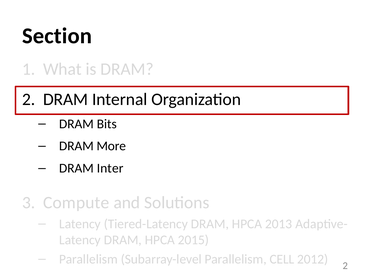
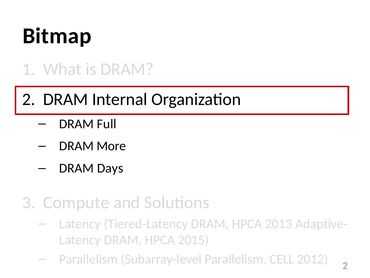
Section: Section -> Bitmap (57, 36)
Bits: Bits -> Full (107, 124)
Inter: Inter -> Days (110, 168)
